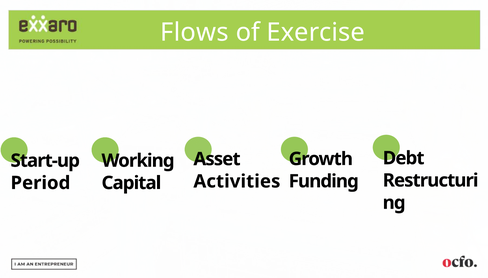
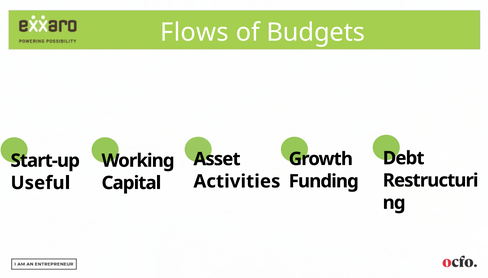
Exercise: Exercise -> Budgets (316, 32)
Period: Period -> Useful (40, 183)
